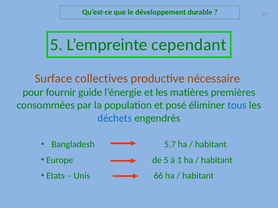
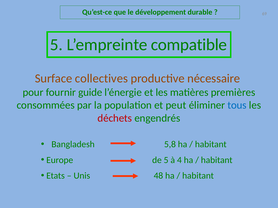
cependant: cependant -> compatible (189, 45)
posé: posé -> peut (176, 105)
déchets colour: blue -> red (115, 118)
5,7: 5,7 -> 5,8 (170, 145)
1: 1 -> 4 (179, 160)
66: 66 -> 48 (158, 176)
